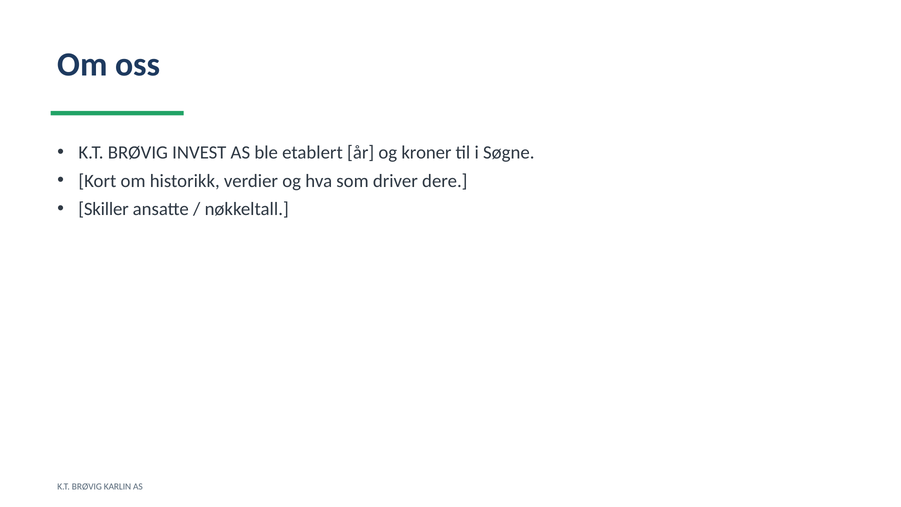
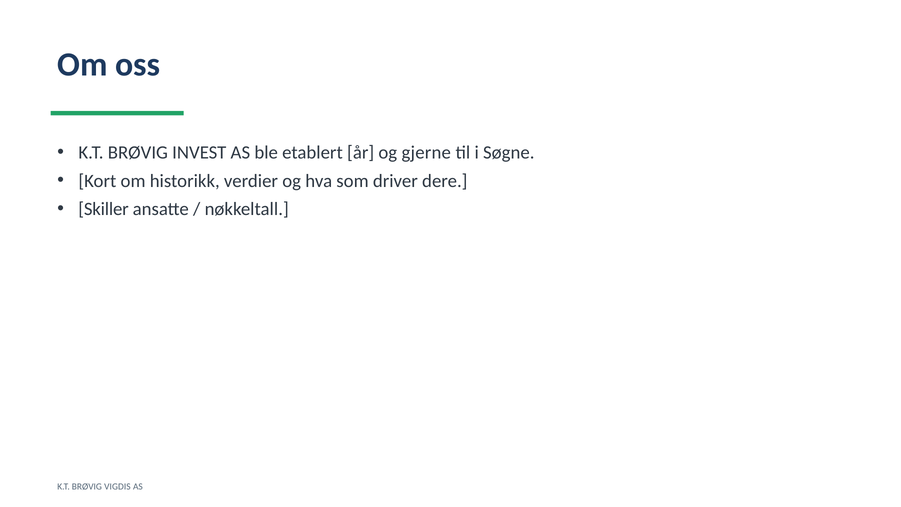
kroner: kroner -> gjerne (426, 153)
KARLIN: KARLIN -> VIGDIS (117, 486)
